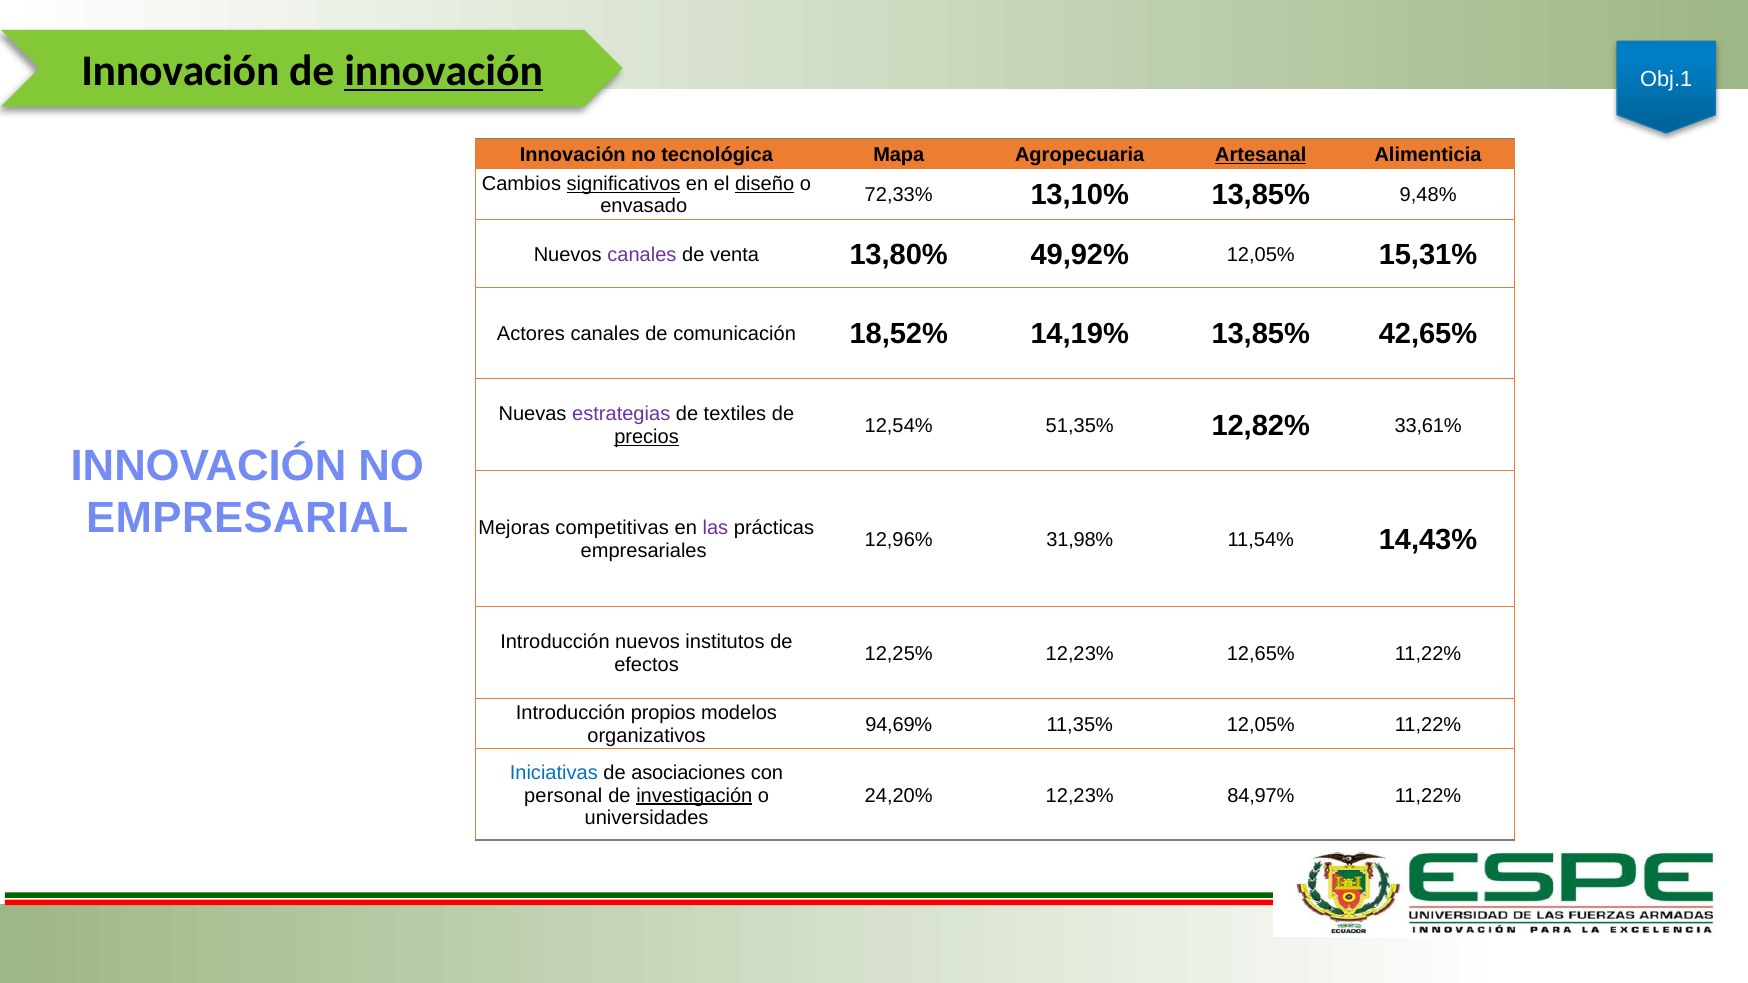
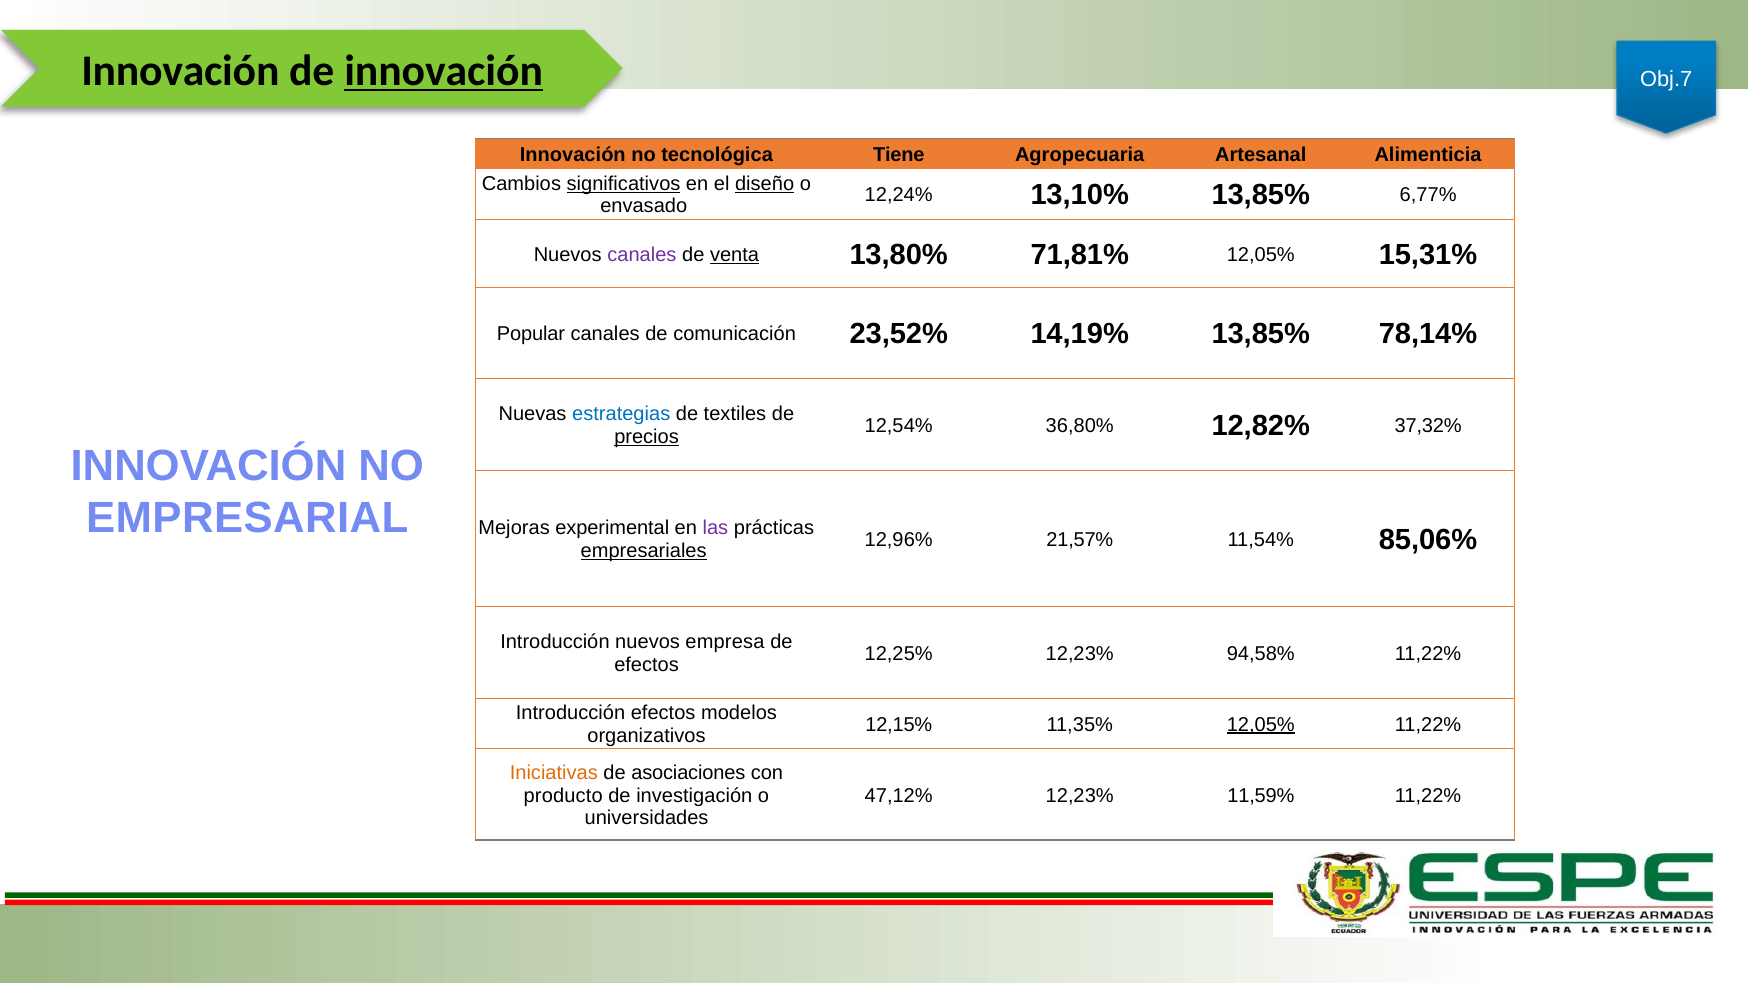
Obj.1: Obj.1 -> Obj.7 (1666, 80)
Mapa: Mapa -> Tiene (899, 155)
Artesanal underline: present -> none (1261, 155)
72,33%: 72,33% -> 12,24% (899, 195)
9,48%: 9,48% -> 6,77% (1428, 195)
venta underline: none -> present (735, 255)
49,92%: 49,92% -> 71,81% (1080, 255)
Actores: Actores -> Popular (531, 334)
18,52%: 18,52% -> 23,52% (899, 334)
42,65%: 42,65% -> 78,14% (1428, 334)
estrategias colour: purple -> blue (621, 414)
51,35%: 51,35% -> 36,80% (1080, 426)
33,61%: 33,61% -> 37,32% (1428, 426)
competitivas: competitivas -> experimental (612, 528)
31,98%: 31,98% -> 21,57% (1080, 540)
14,43%: 14,43% -> 85,06% (1428, 540)
empresariales underline: none -> present (644, 551)
institutos: institutos -> empresa (725, 643)
12,65%: 12,65% -> 94,58% (1261, 654)
Introducción propios: propios -> efectos (663, 714)
94,69%: 94,69% -> 12,15% (899, 725)
12,05% underline: none -> present (1261, 725)
Iniciativas colour: blue -> orange (554, 773)
personal: personal -> producto (563, 796)
investigación underline: present -> none (694, 796)
24,20%: 24,20% -> 47,12% (899, 796)
84,97%: 84,97% -> 11,59% (1261, 796)
